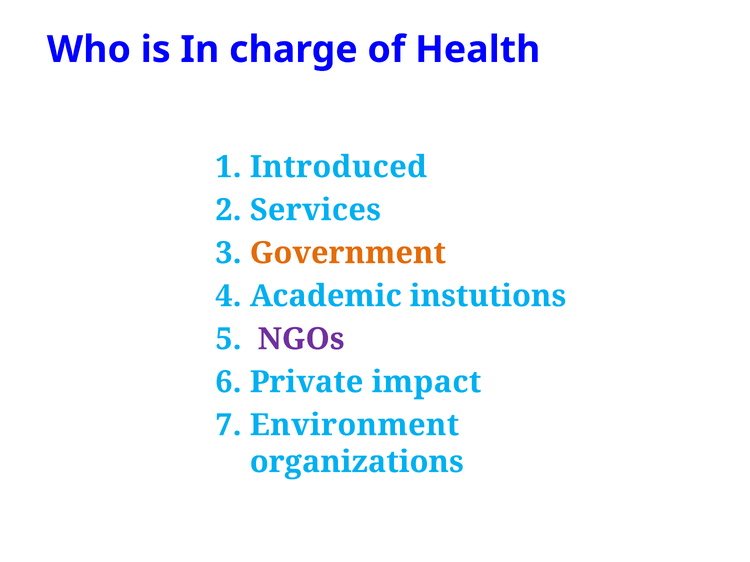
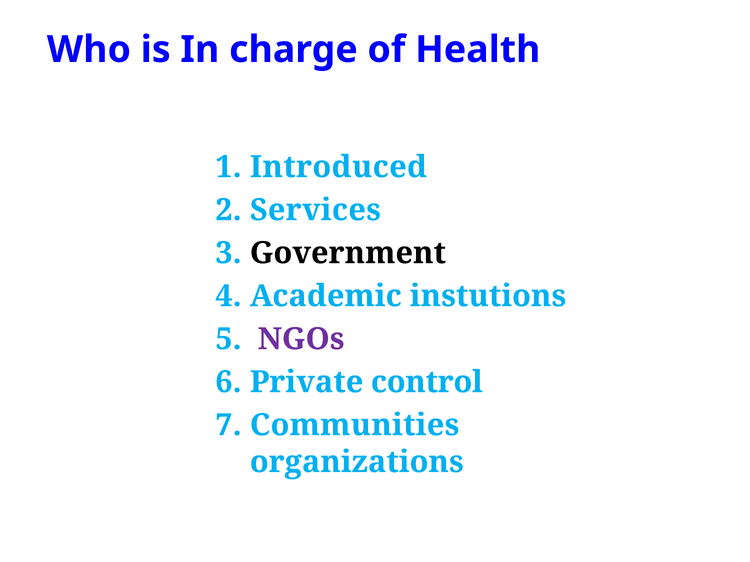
Government colour: orange -> black (348, 253)
impact: impact -> control (427, 382)
Environment: Environment -> Communities (355, 425)
